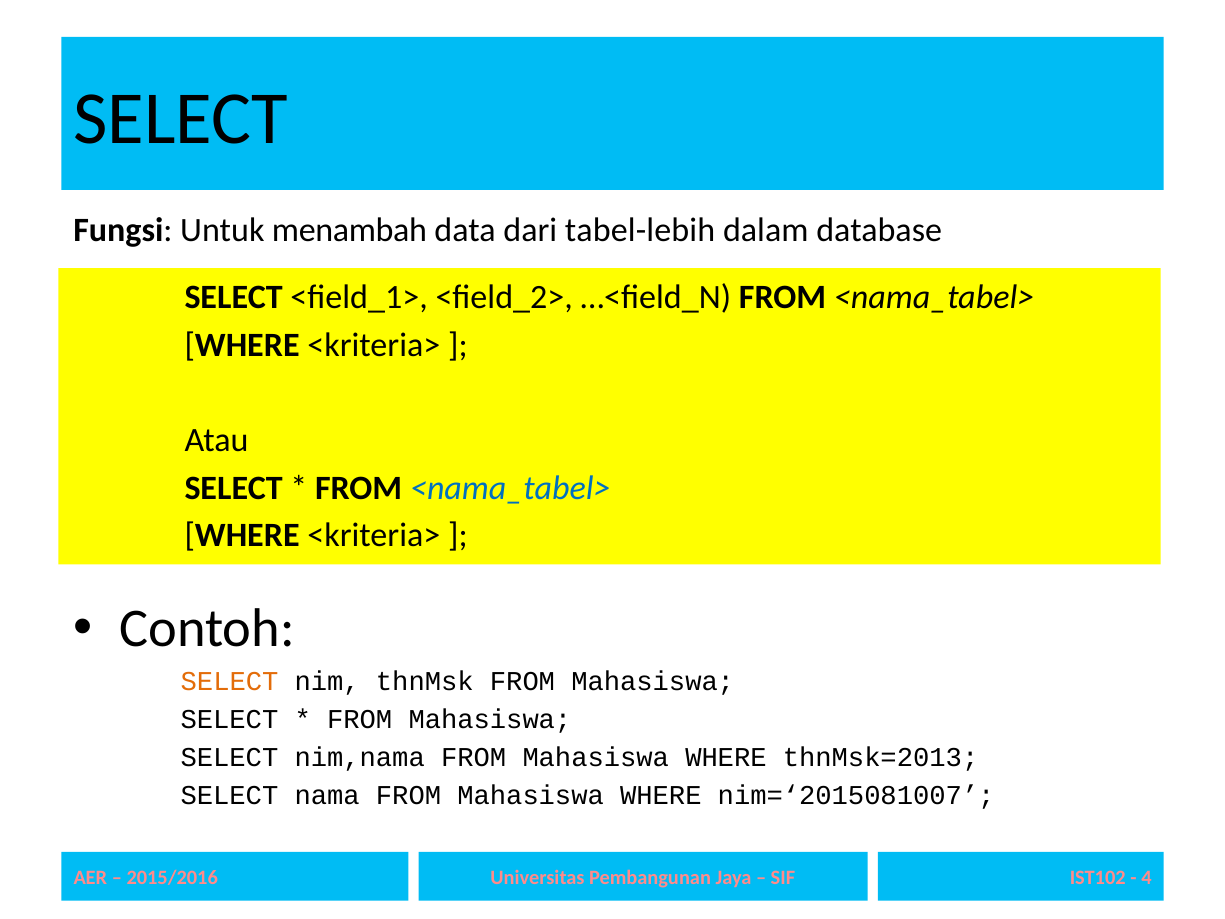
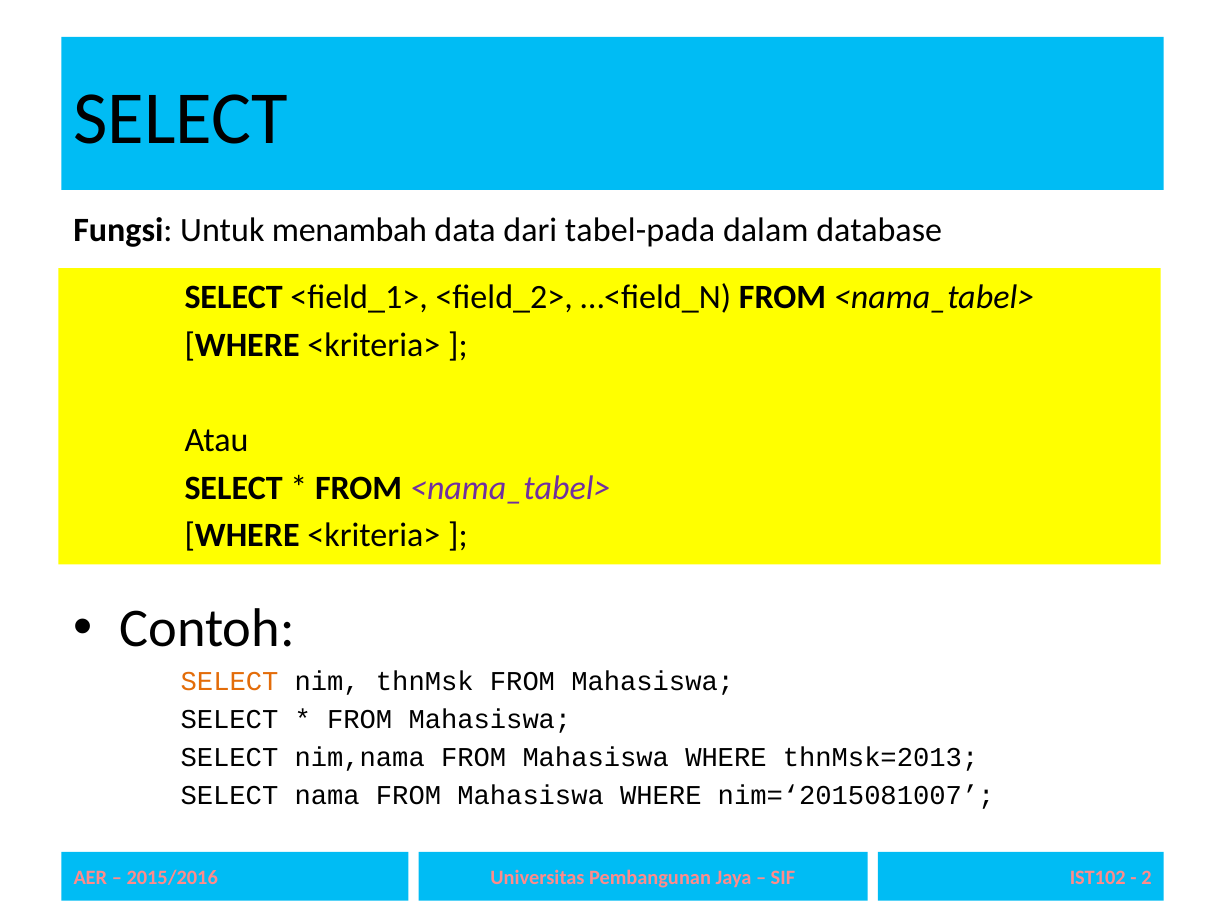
tabel-lebih: tabel-lebih -> tabel-pada (640, 230)
<nama_tabel> colour: blue -> purple (510, 488)
4: 4 -> 2 (1146, 877)
